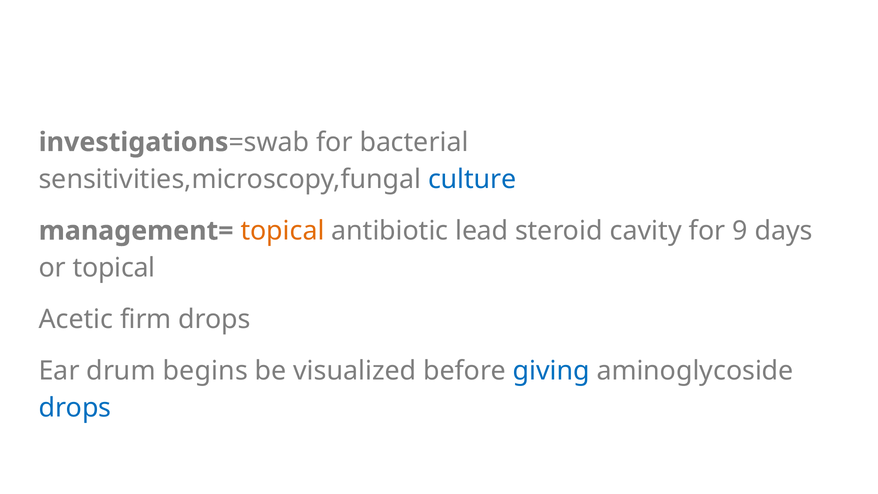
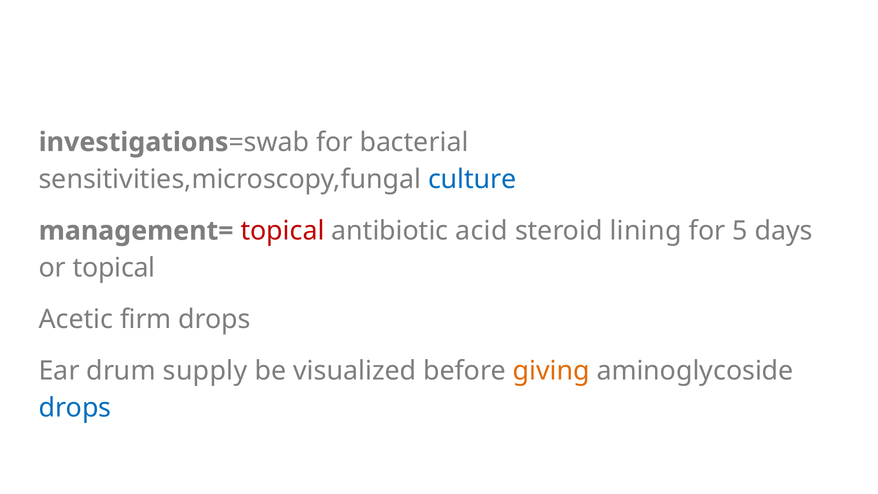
topical colour: orange -> red (283, 231)
lead: lead -> acid (482, 231)
cavity: cavity -> lining (646, 231)
9: 9 -> 5 (740, 231)
begins: begins -> supply (205, 371)
giving colour: blue -> orange (551, 371)
